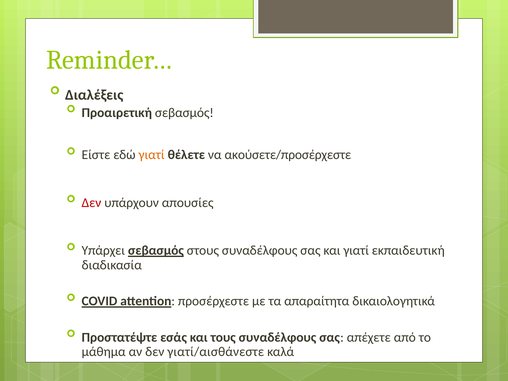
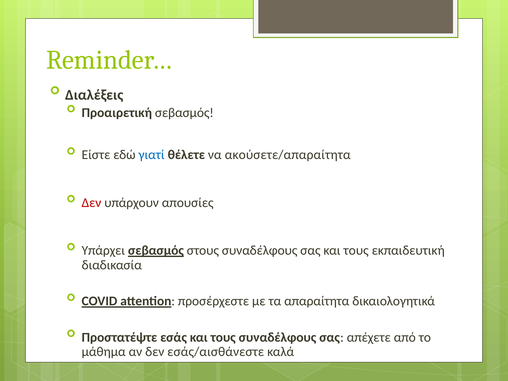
γιατί colour: orange -> blue (152, 155)
ακούσετε/προσέρχεστε: ακούσετε/προσέρχεστε -> ακούσετε/απαραίτητα (288, 155)
σας και γιατί: γιατί -> τους (356, 251)
γιατί/αισθάνεστε: γιατί/αισθάνεστε -> εσάς/αισθάνεστε (216, 352)
